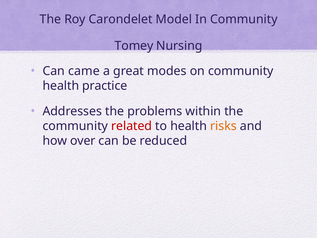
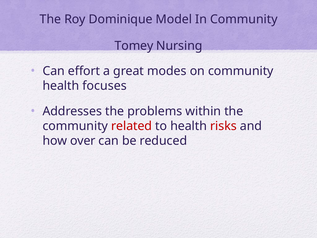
Carondelet: Carondelet -> Dominique (121, 19)
came: came -> effort (84, 71)
practice: practice -> focuses (105, 86)
risks colour: orange -> red (223, 126)
